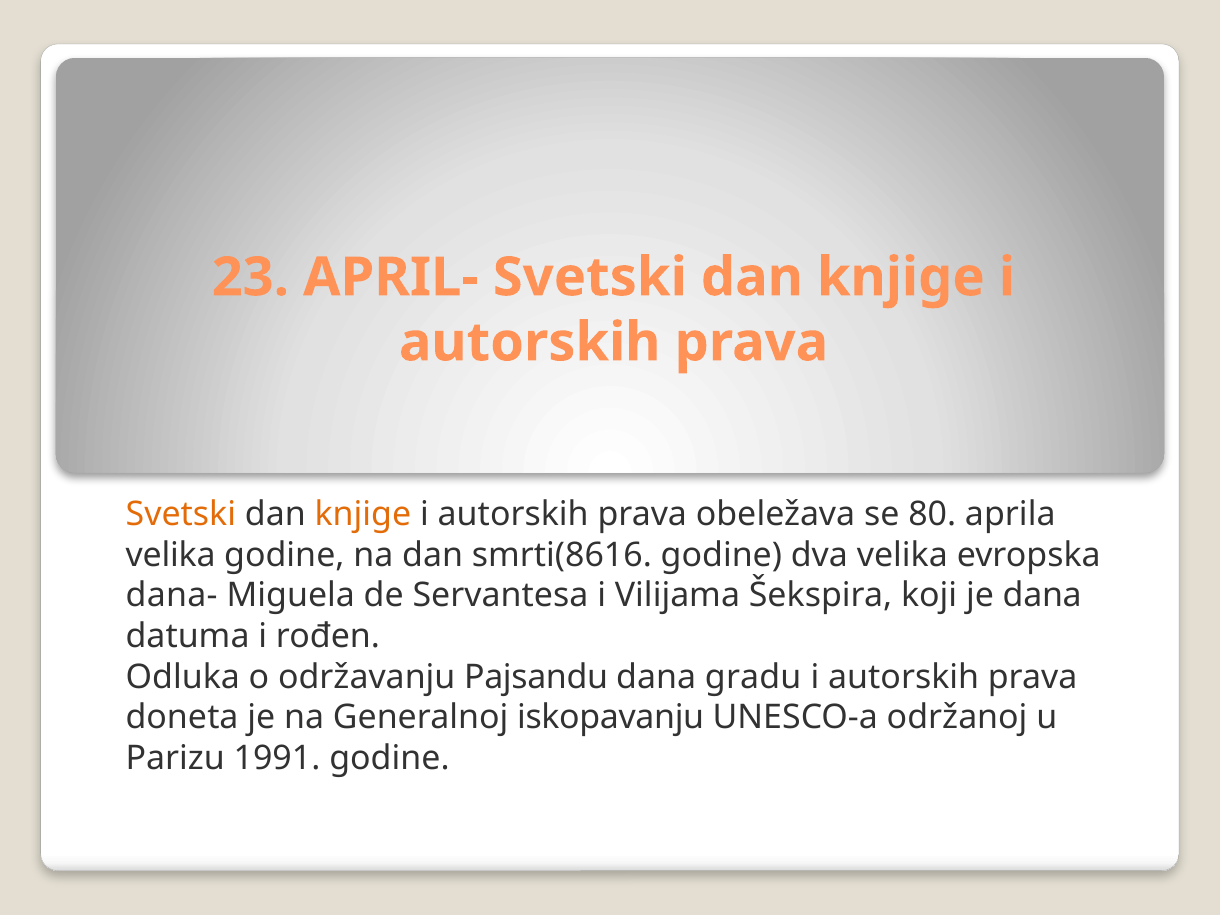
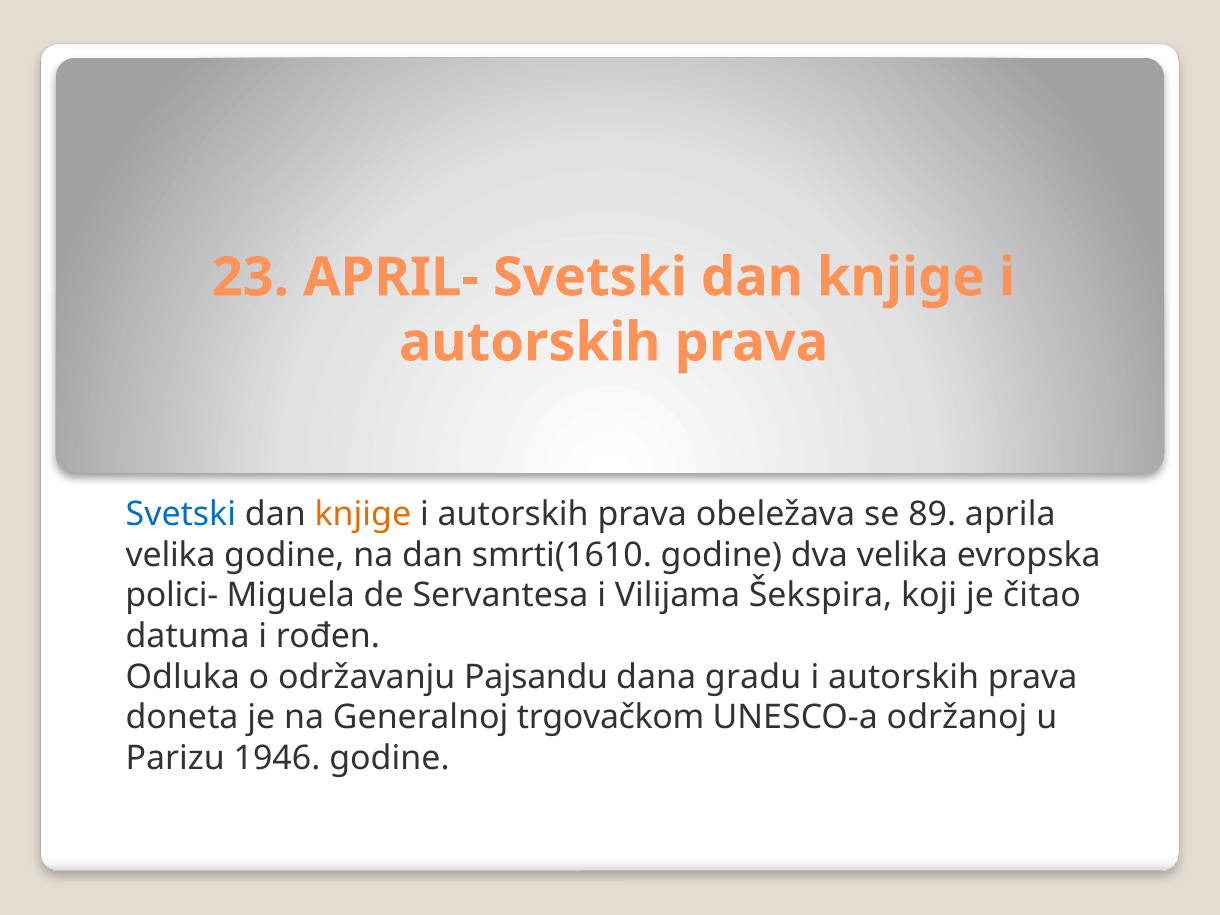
Svetski colour: orange -> blue (181, 514)
80: 80 -> 89 (932, 514)
smrti(8616: smrti(8616 -> smrti(1610 (562, 555)
dana-: dana- -> polici- (172, 596)
je dana: dana -> čitao (1042, 596)
iskopavanju: iskopavanju -> trgovačkom (611, 718)
1991: 1991 -> 1946 (277, 758)
